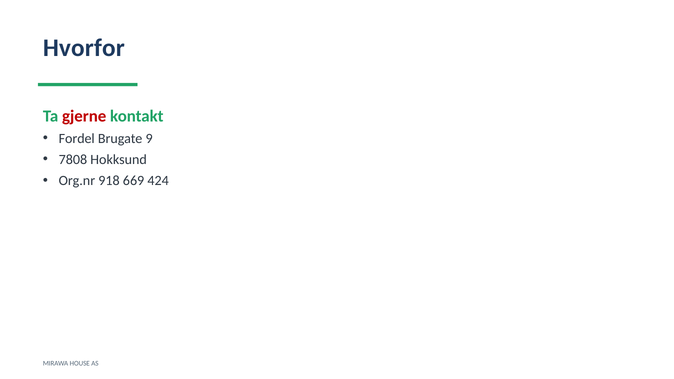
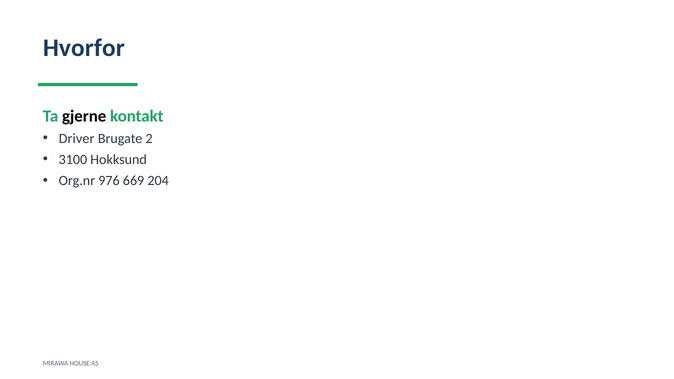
gjerne colour: red -> black (84, 116)
Fordel: Fordel -> Driver (77, 139)
9: 9 -> 2 (149, 139)
7808: 7808 -> 3100 (73, 160)
918: 918 -> 976 (109, 181)
424: 424 -> 204 (158, 181)
